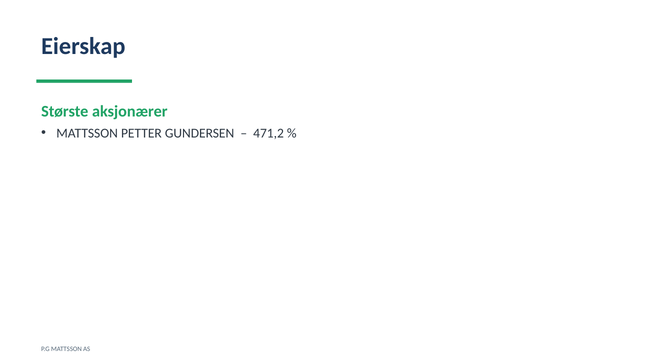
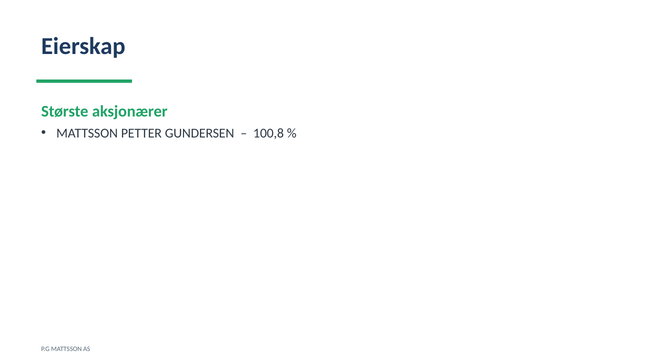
471,2: 471,2 -> 100,8 (269, 133)
